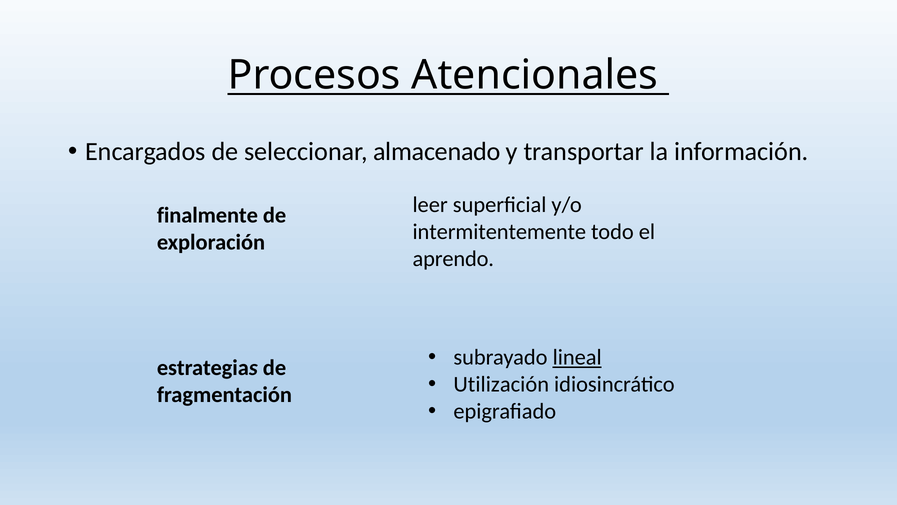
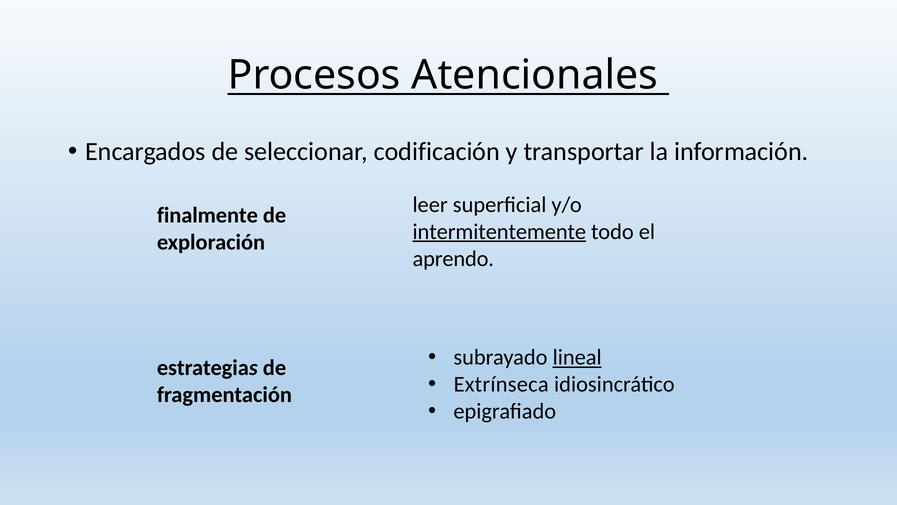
almacenado: almacenado -> codificación (437, 152)
intermitentemente underline: none -> present (499, 232)
Utilización: Utilización -> Extrínseca (501, 384)
